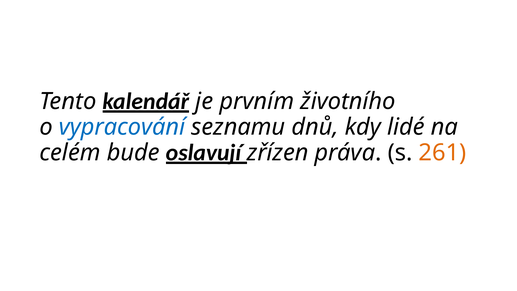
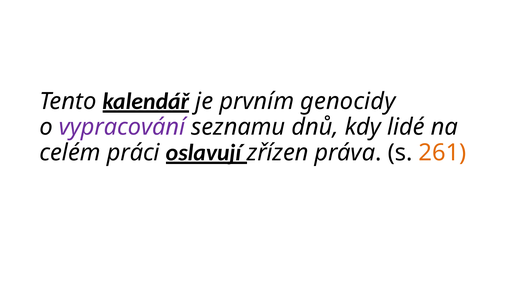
životního: životního -> genocidy (348, 101)
vypracování colour: blue -> purple (122, 127)
bude: bude -> práci (133, 153)
